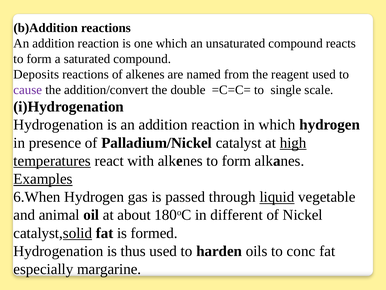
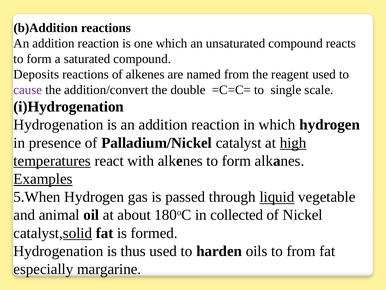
6.When: 6.When -> 5.When (37, 197)
different: different -> collected (237, 215)
to conc: conc -> from (301, 251)
